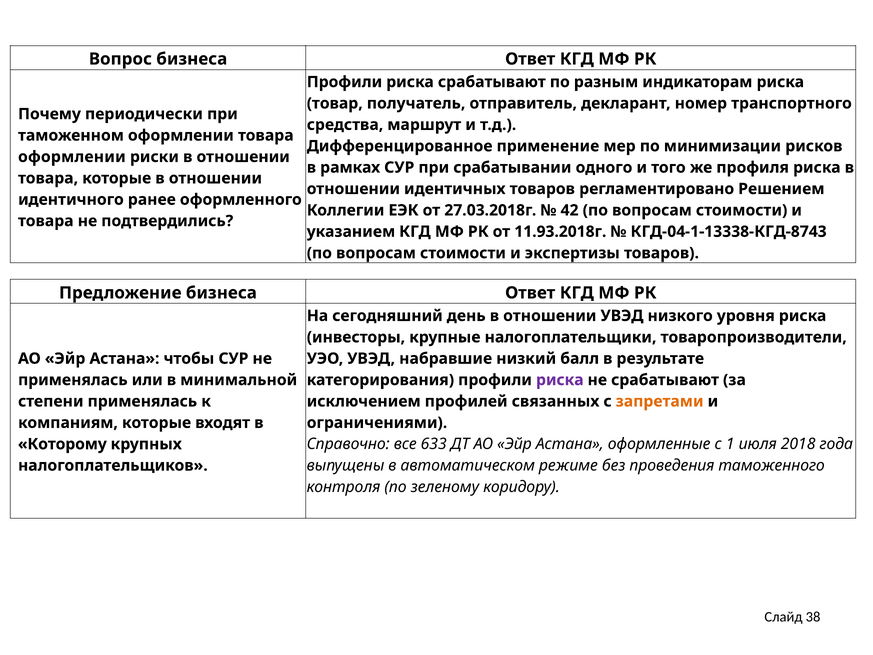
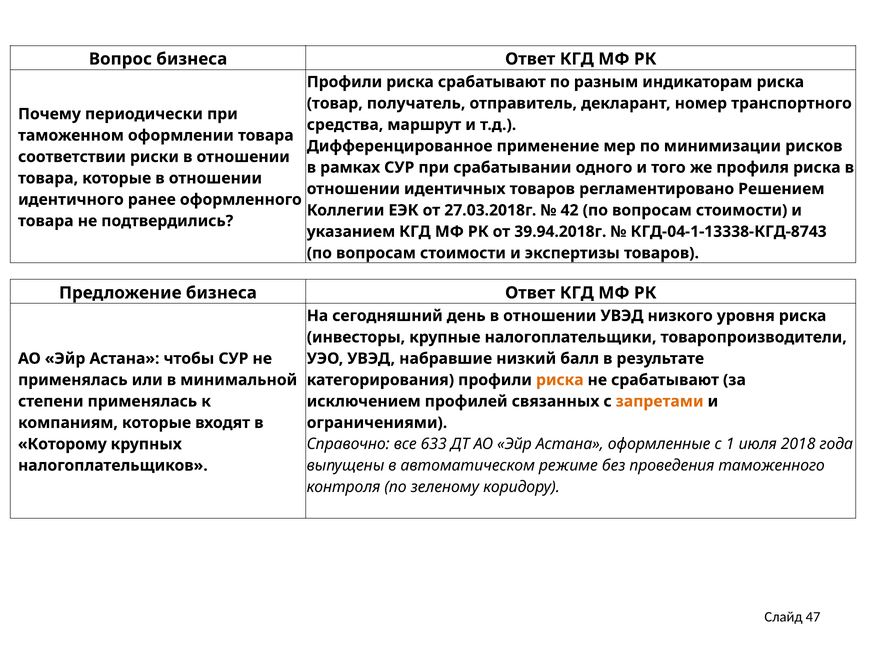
оформлении: оформлении -> соответствии (72, 157)
11.93.2018г: 11.93.2018г -> 39.94.2018г (560, 232)
риска colour: purple -> orange (560, 380)
38: 38 -> 47 (813, 617)
